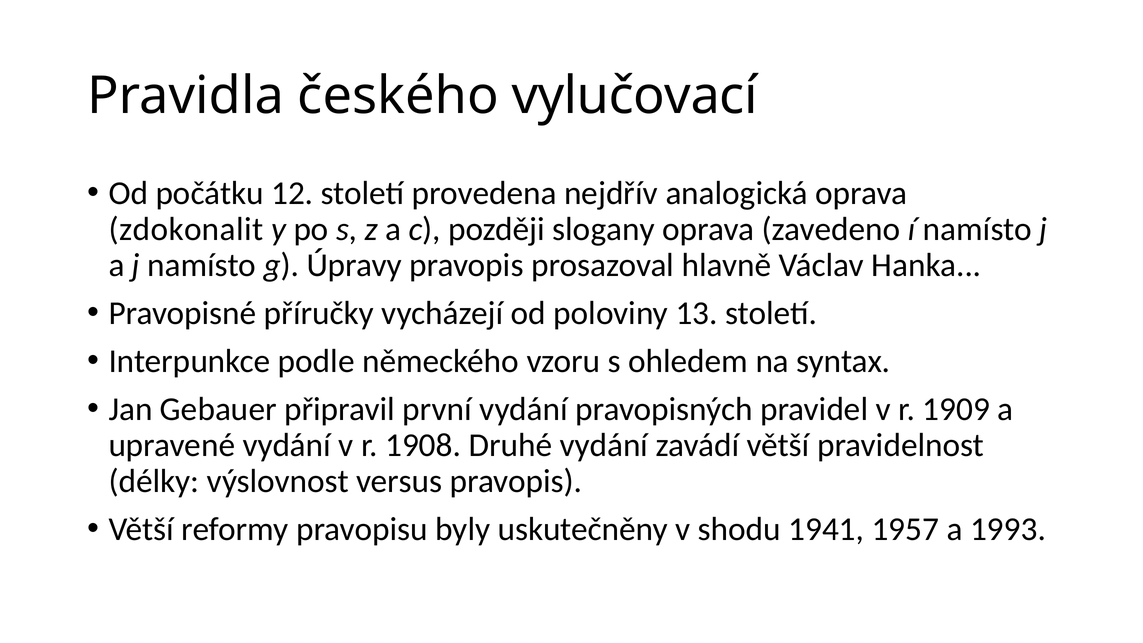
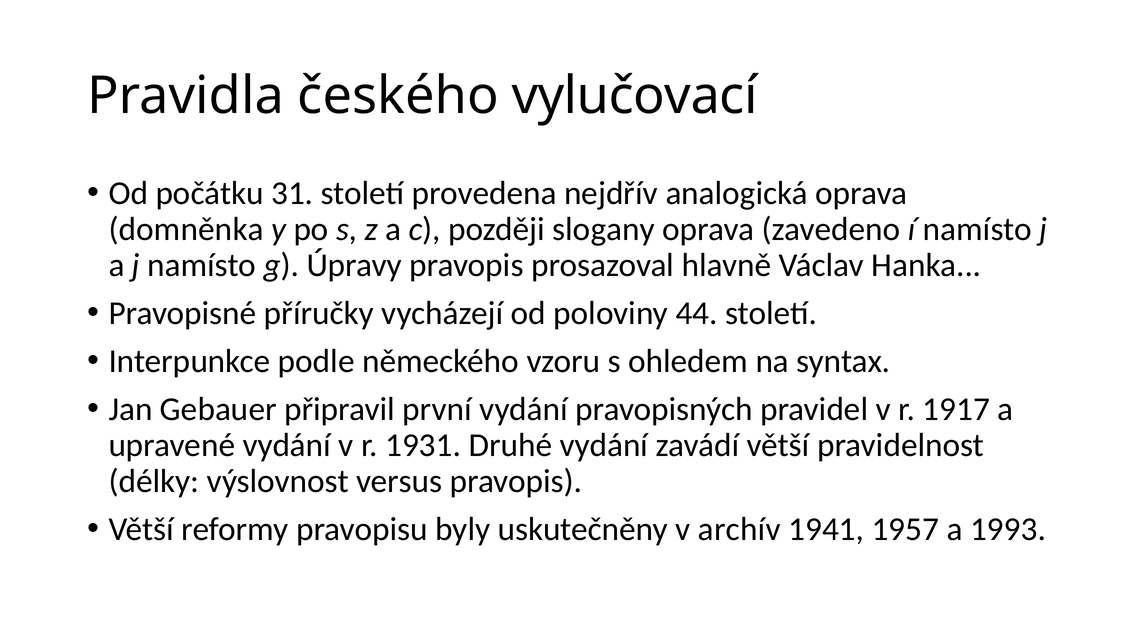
12: 12 -> 31 (292, 193)
zdokonalit: zdokonalit -> domněnka (186, 229)
13: 13 -> 44 (697, 313)
1909: 1909 -> 1917 (956, 409)
1908: 1908 -> 1931 (423, 445)
shodu: shodu -> archív (739, 529)
